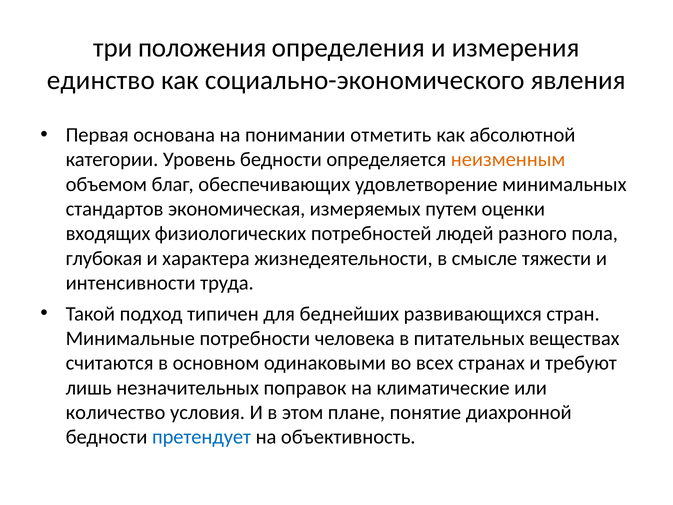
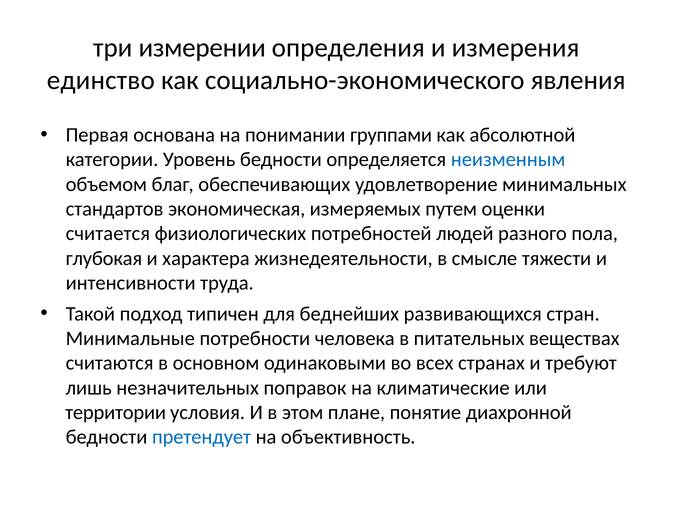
положения: положения -> измерении (202, 48)
отметить: отметить -> группами (391, 135)
неизменным colour: orange -> blue (508, 160)
входящих: входящих -> считается (108, 234)
количество: количество -> территории (116, 412)
